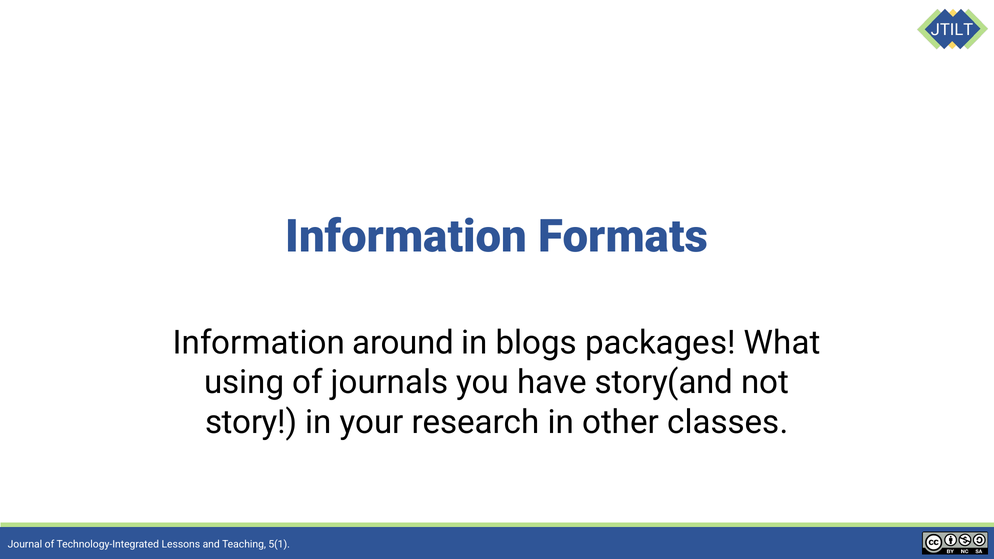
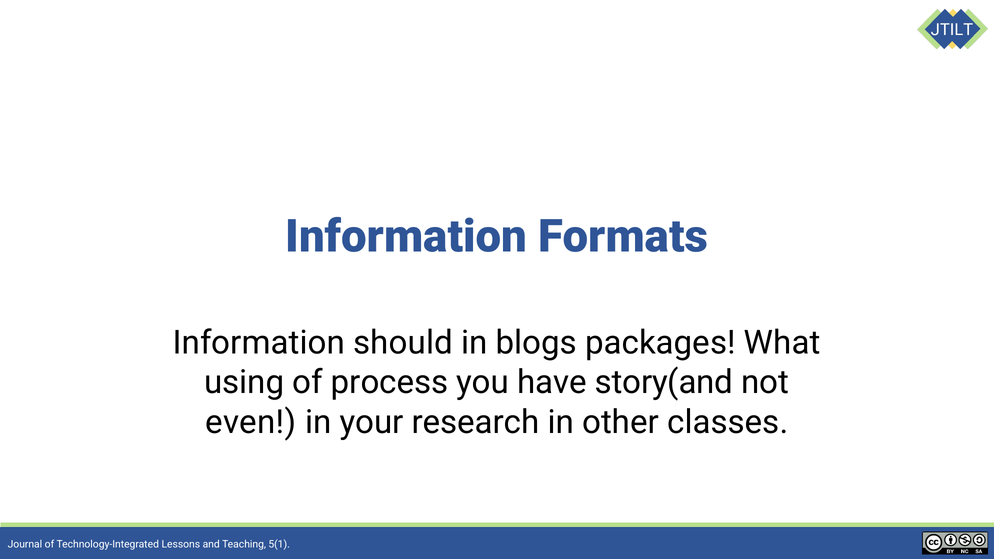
around: around -> should (403, 343)
journals: journals -> process (390, 383)
story: story -> even (251, 422)
